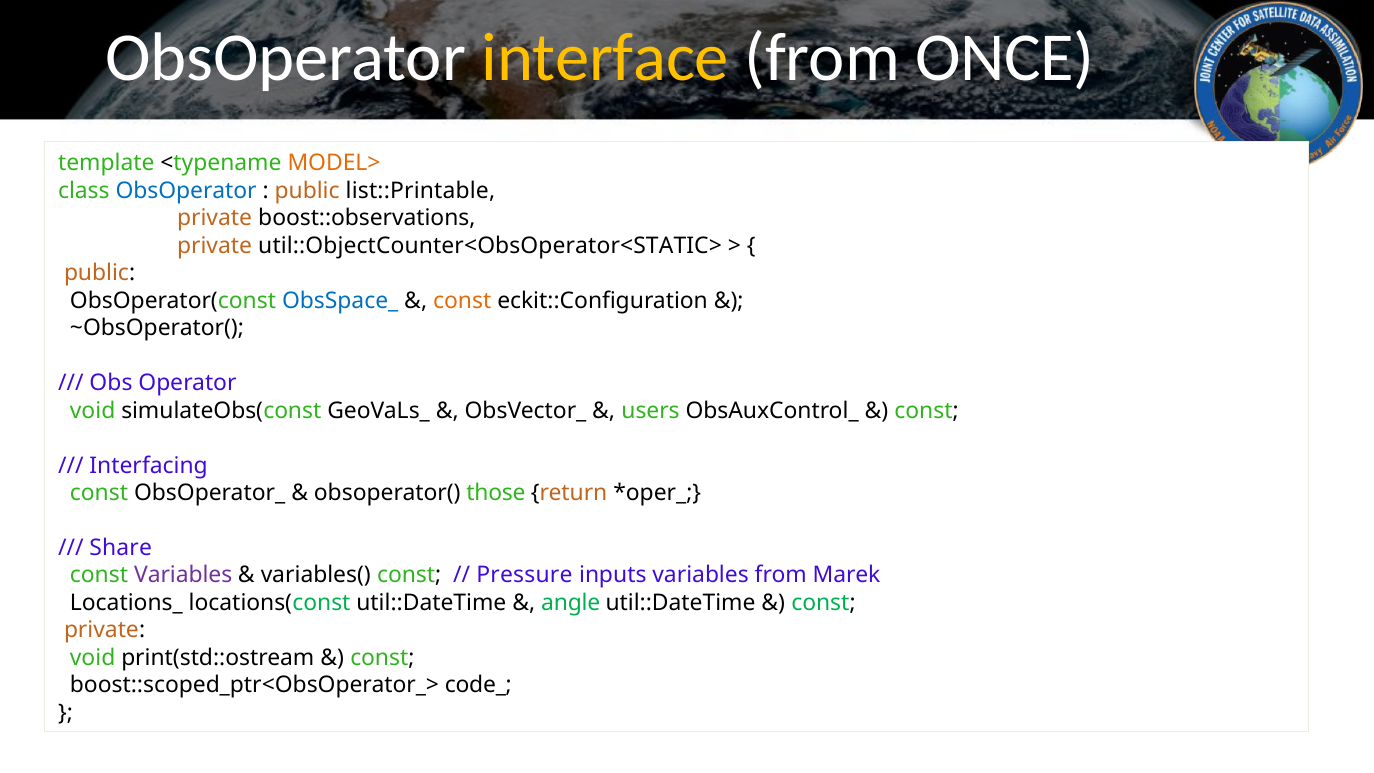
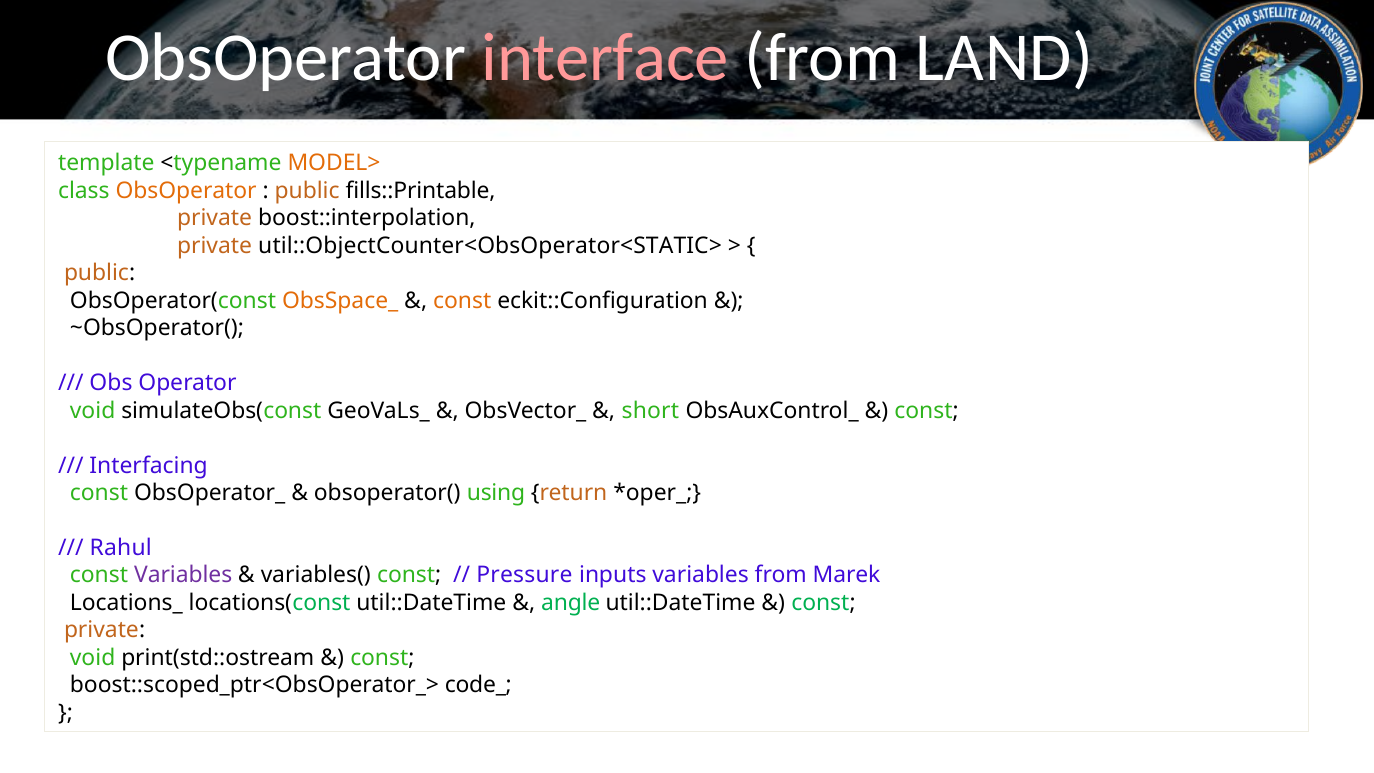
interface colour: yellow -> pink (605, 57)
ONCE: ONCE -> LAND (1004, 57)
ObsOperator colour: blue -> orange (186, 191)
list::Printable: list::Printable -> fills::Printable (421, 191)
boost::observations: boost::observations -> boost::interpolation (367, 218)
ObsSpace_ colour: blue -> orange (340, 301)
users: users -> short (650, 410)
those: those -> using (496, 493)
Share: Share -> Rahul (121, 548)
